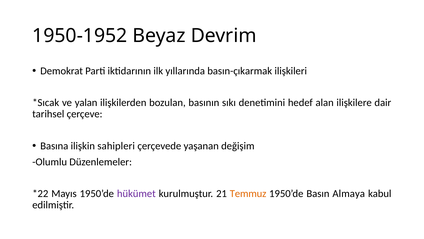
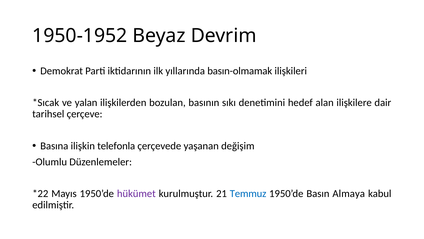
basın-çıkarmak: basın-çıkarmak -> basın-olmamak (240, 71)
sahipleri: sahipleri -> telefonla (116, 146)
Temmuz colour: orange -> blue (248, 193)
